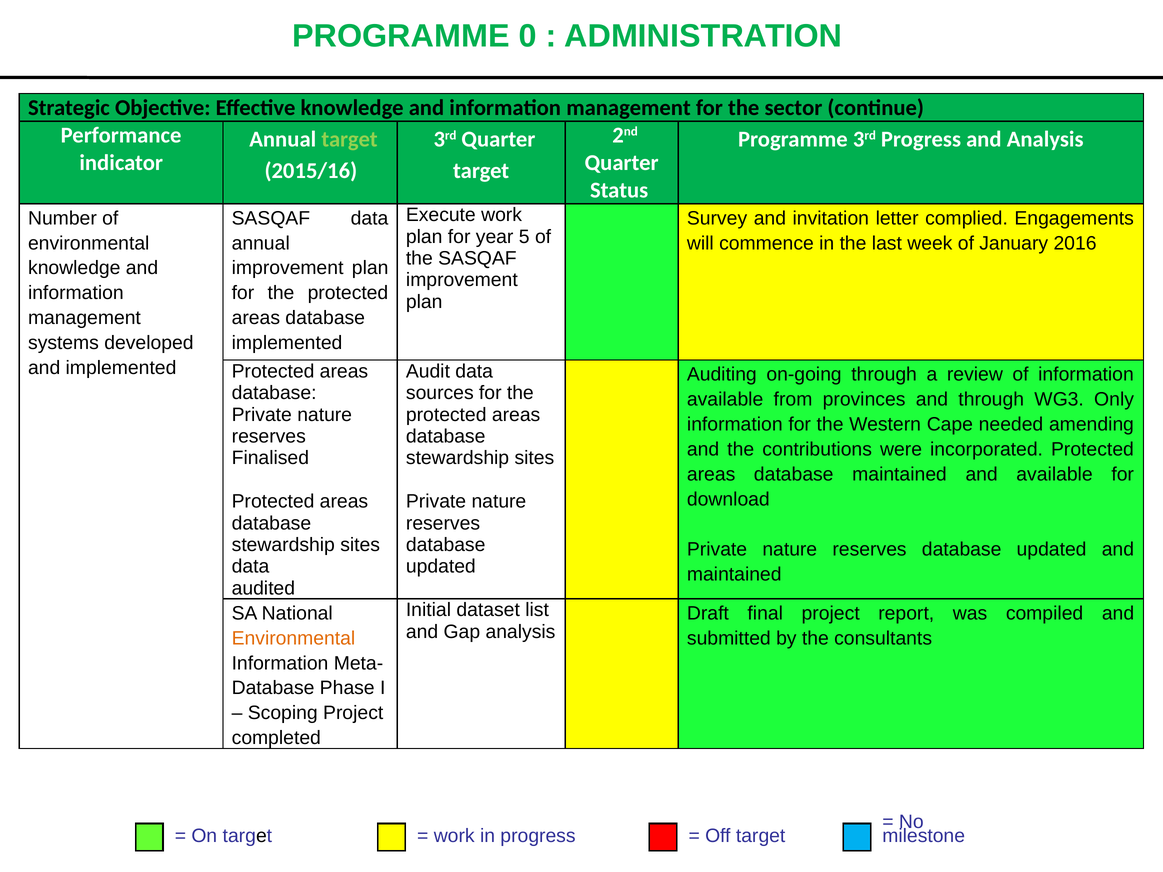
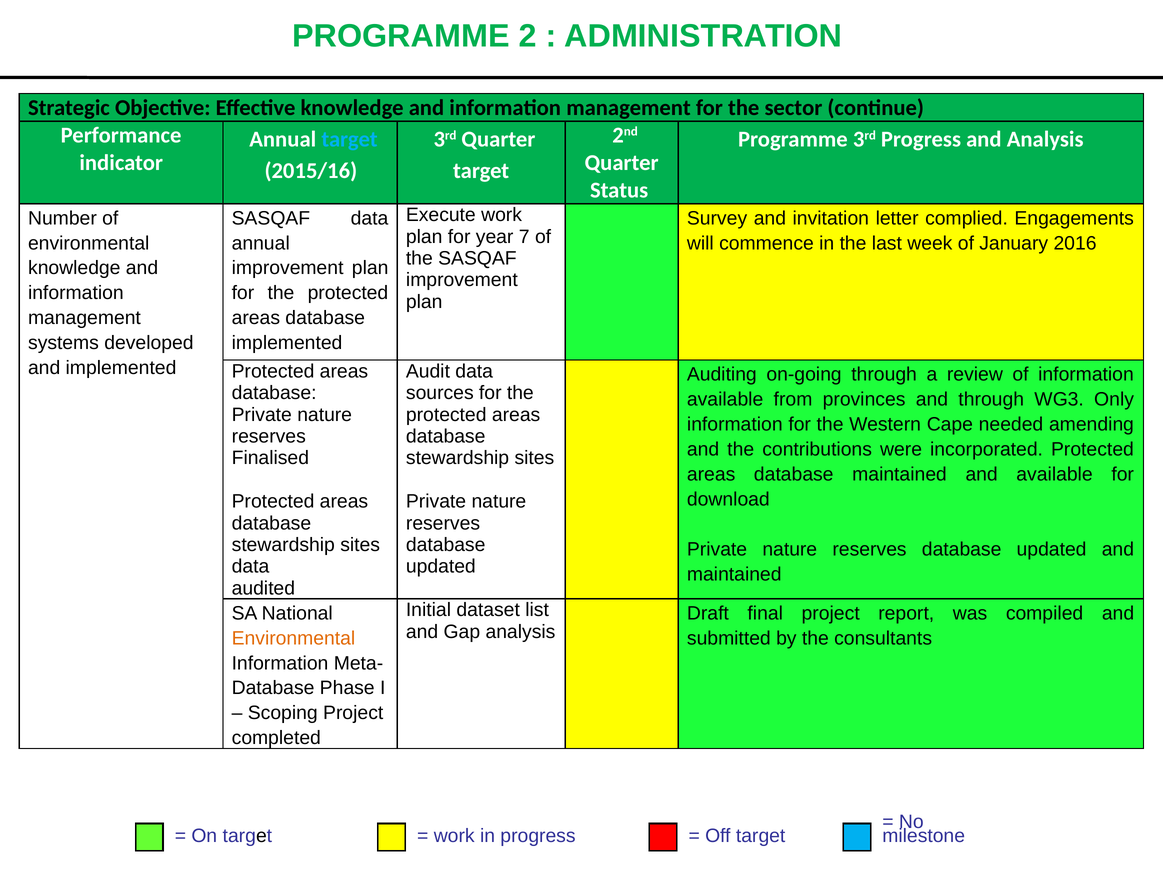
0: 0 -> 2 (528, 36)
target colour: light green -> light blue (350, 139)
5: 5 -> 7 (524, 237)
